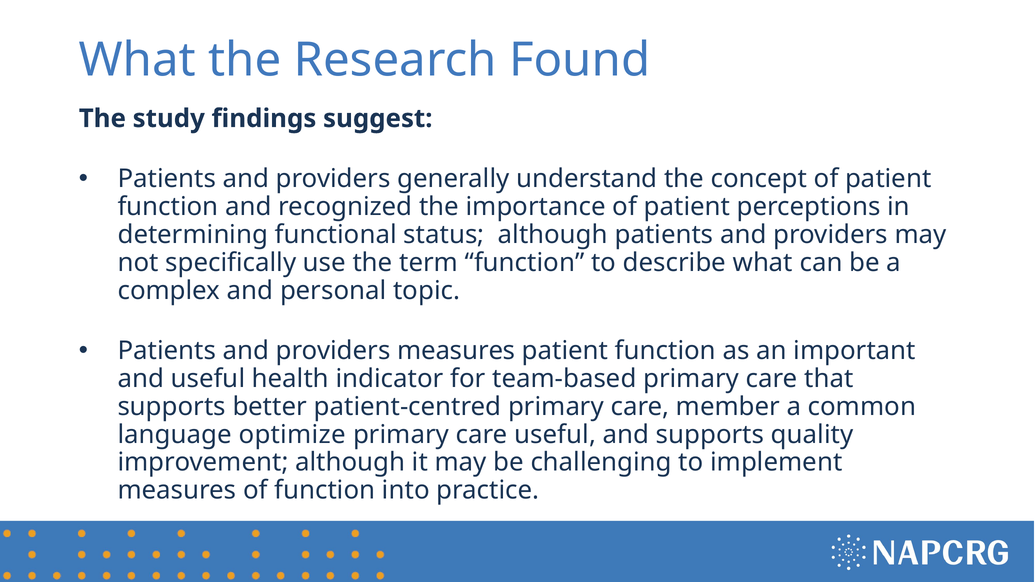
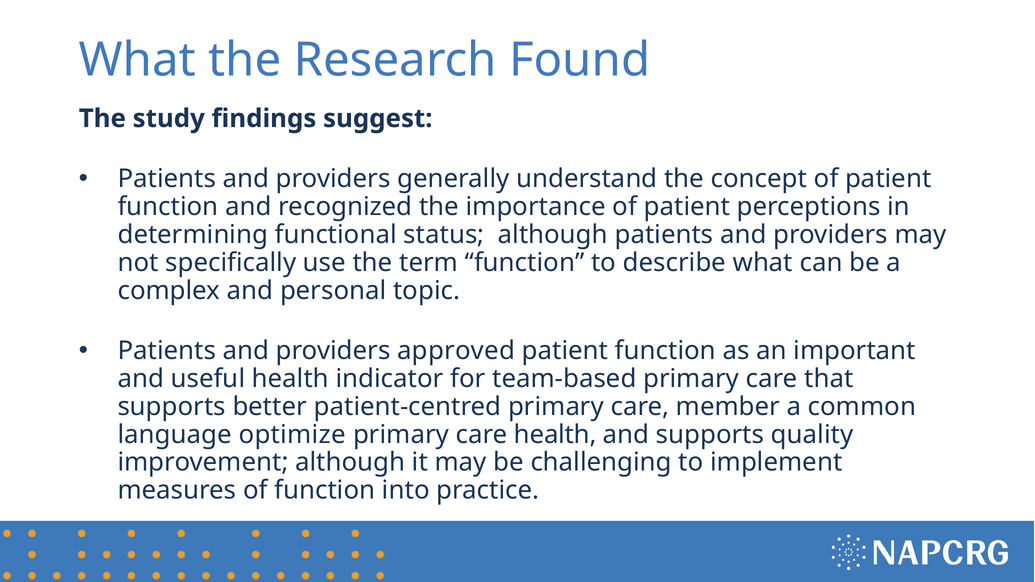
providers measures: measures -> approved (456, 351)
care useful: useful -> health (555, 435)
